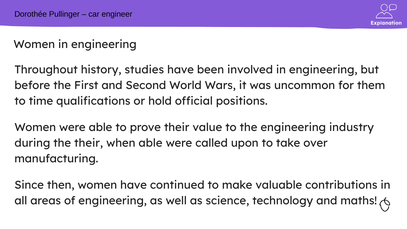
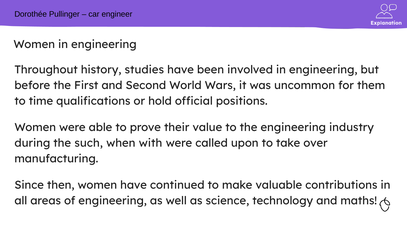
the their: their -> such (89, 143)
when able: able -> with (151, 143)
